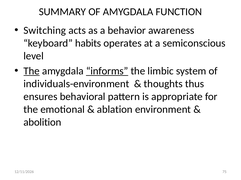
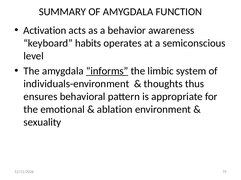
Switching: Switching -> Activation (45, 30)
The underline: present -> none (32, 71)
abolition: abolition -> sexuality (42, 123)
